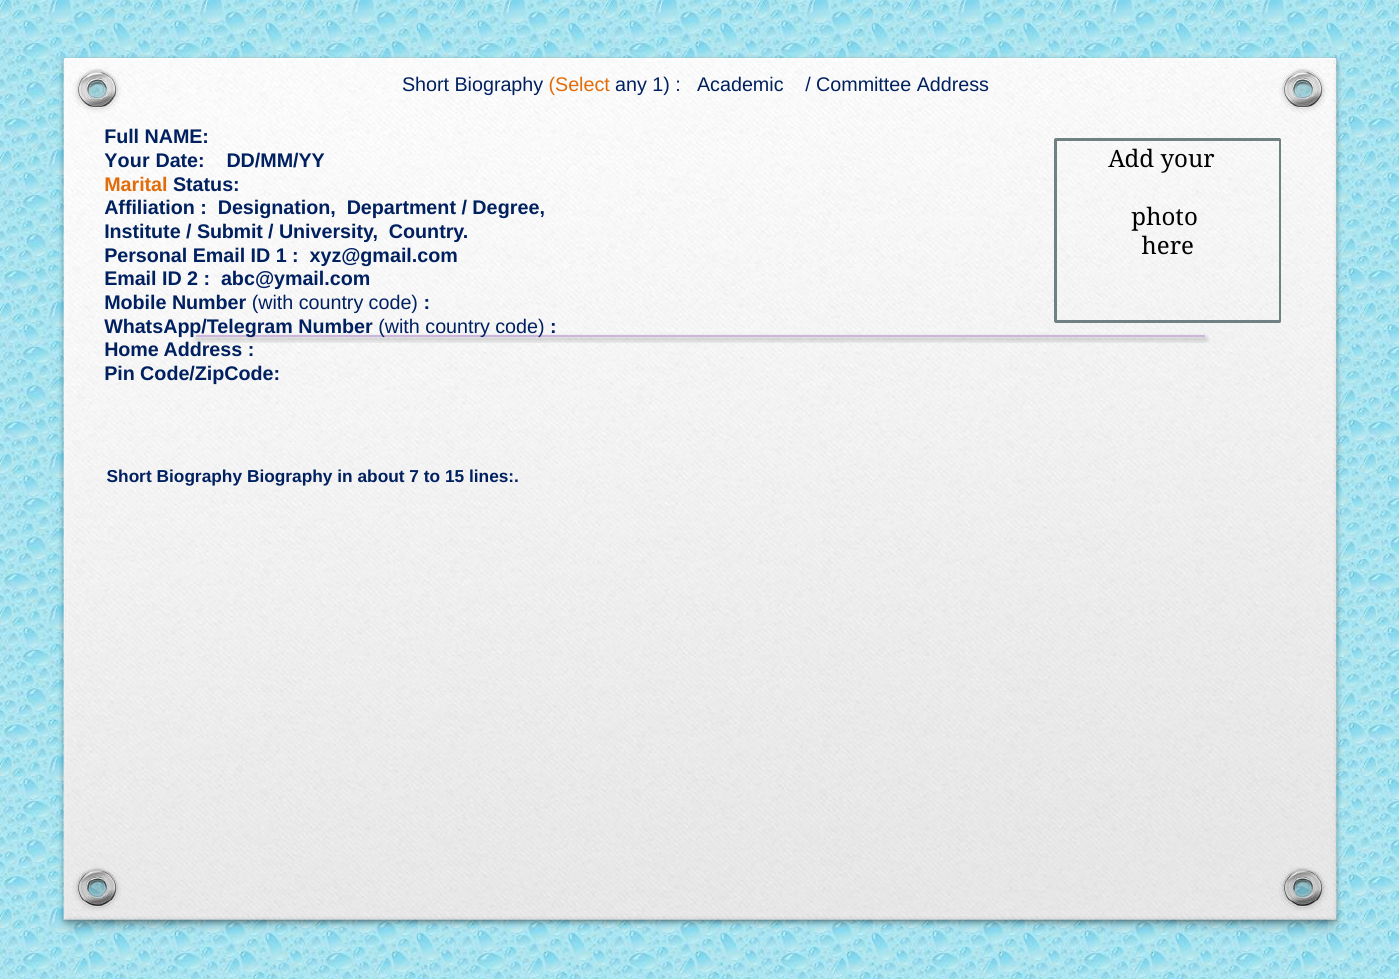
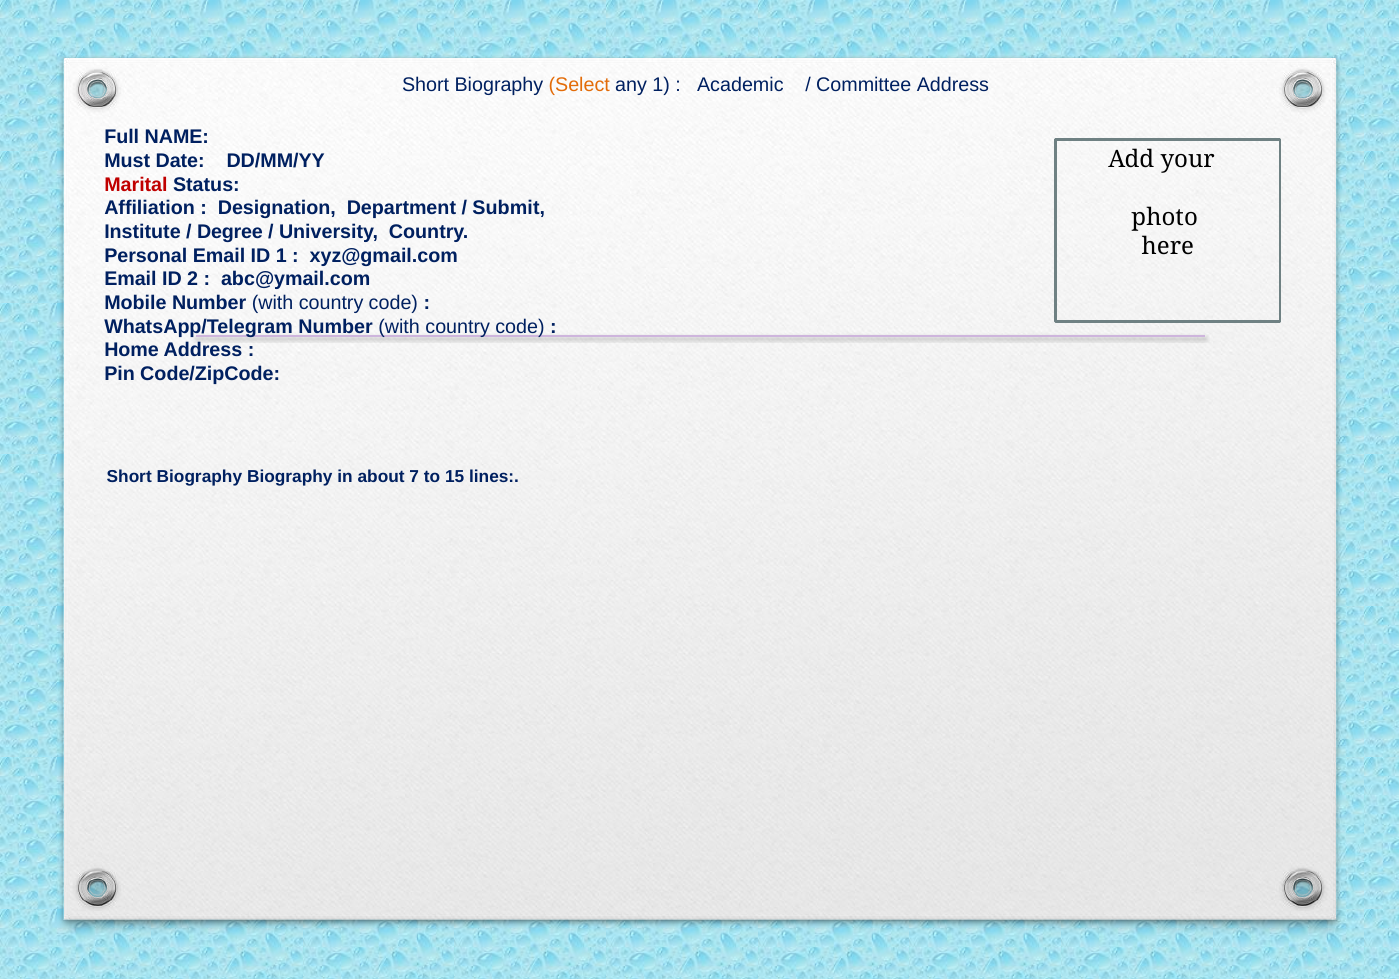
Your: Your -> Must (127, 161)
Marital colour: orange -> red (136, 185)
Degree: Degree -> Submit (509, 208)
Submit: Submit -> Degree (230, 232)
